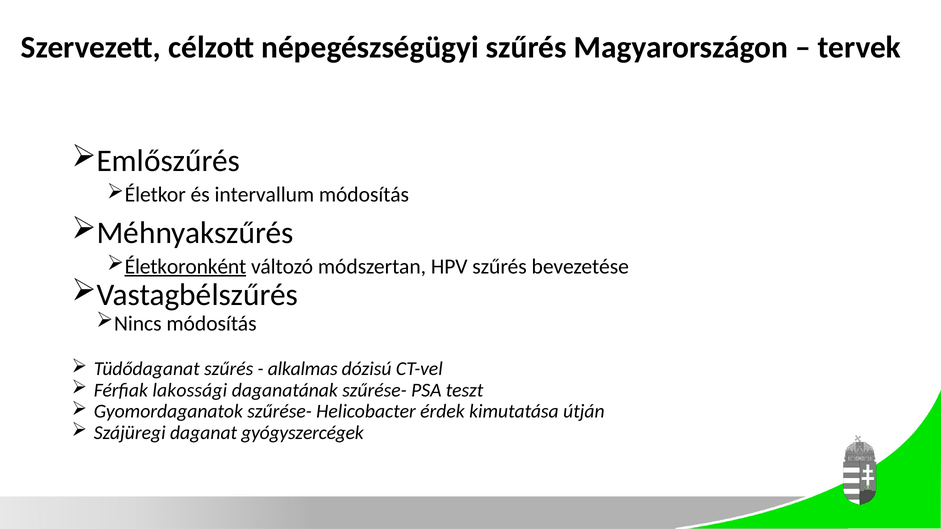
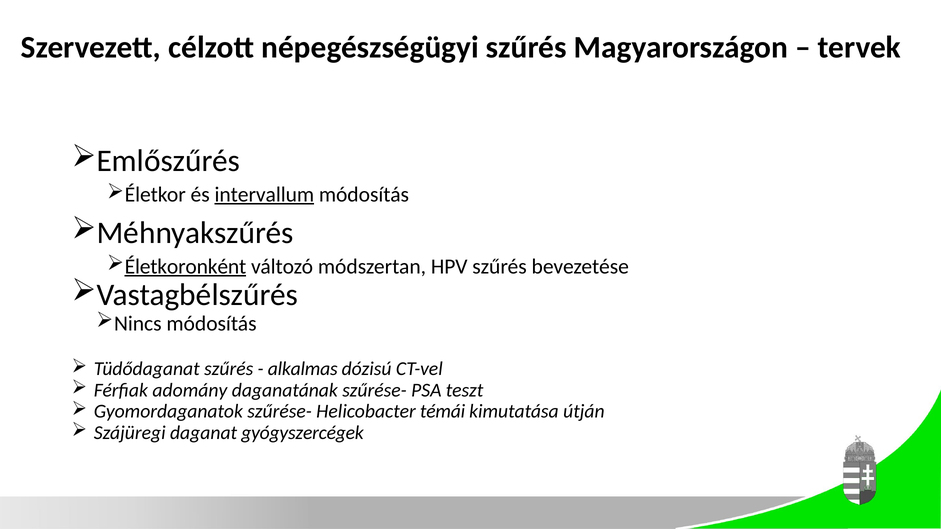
intervallum underline: none -> present (264, 195)
lakossági: lakossági -> adomány (190, 390)
érdek: érdek -> témái (443, 412)
